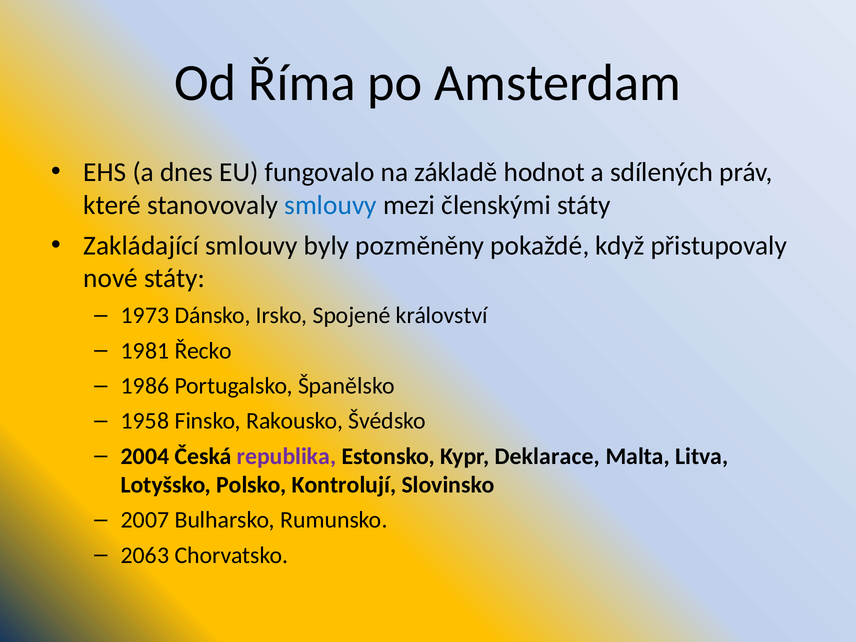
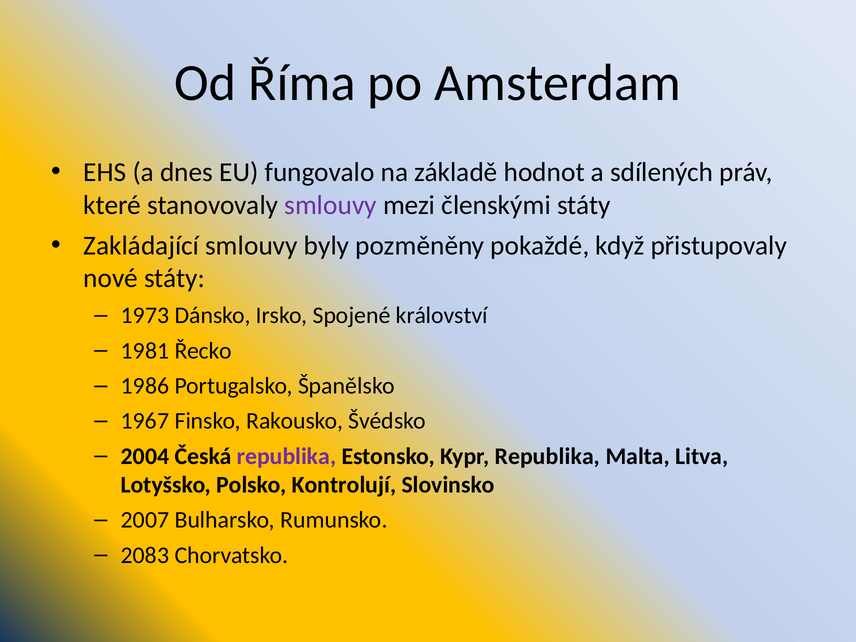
smlouvy colour: blue -> purple (331, 205)
1958: 1958 -> 1967 (145, 421)
Kypr Deklarace: Deklarace -> Republika (547, 456)
2063: 2063 -> 2083 (145, 555)
